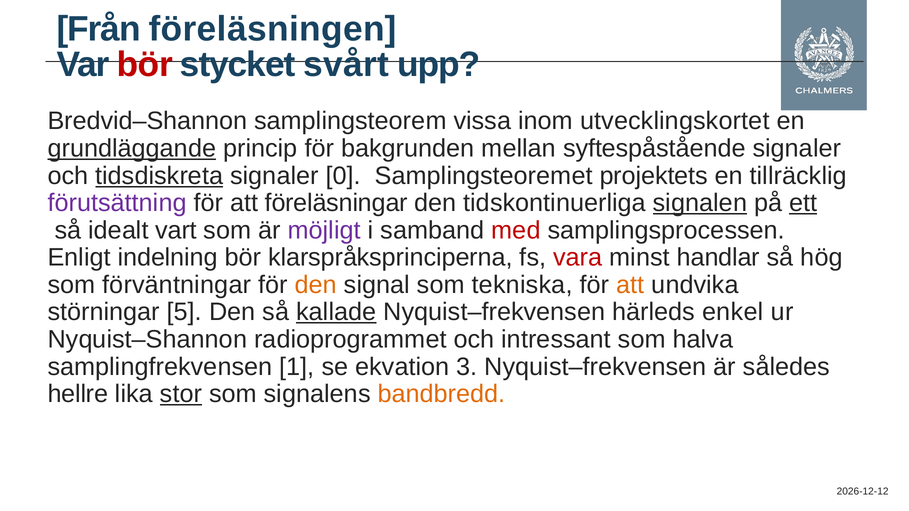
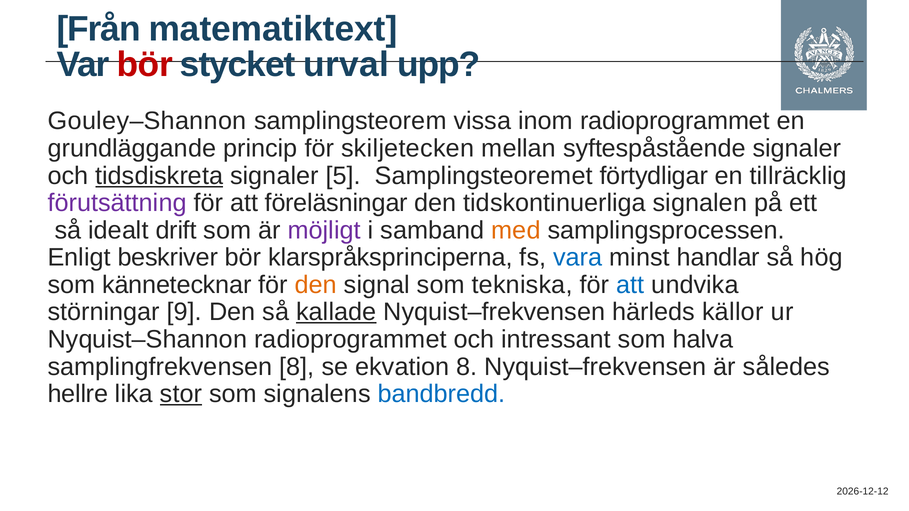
föreläsningen: föreläsningen -> matematiktext (273, 29)
svårt: svårt -> urval (346, 65)
Bredvid–Shannon: Bredvid–Shannon -> Gouley–Shannon (147, 121)
inom utvecklingskortet: utvecklingskortet -> radioprogrammet (675, 121)
grundläggande underline: present -> none (132, 148)
bakgrunden: bakgrunden -> skiljetecken (408, 148)
0: 0 -> 5 (343, 176)
projektets: projektets -> förtydligar (654, 176)
signalen underline: present -> none (700, 203)
ett underline: present -> none (803, 203)
vart: vart -> drift (176, 230)
med colour: red -> orange (516, 230)
indelning: indelning -> beskriver (168, 258)
vara colour: red -> blue (578, 258)
förväntningar: förväntningar -> kännetecknar (177, 285)
att colour: orange -> blue (630, 285)
5: 5 -> 9 (184, 312)
enkel: enkel -> källor (733, 312)
samplingfrekvensen 1: 1 -> 8 (297, 367)
ekvation 3: 3 -> 8 (467, 367)
bandbredd colour: orange -> blue (442, 394)
